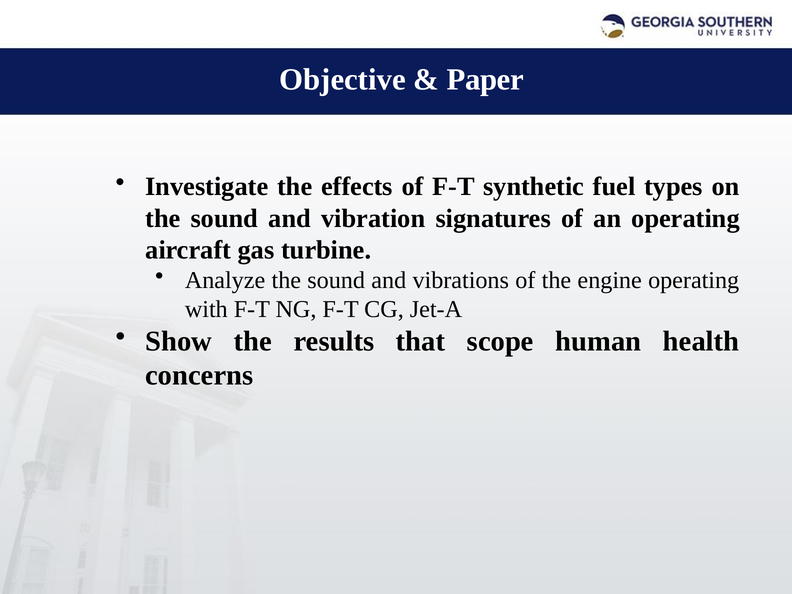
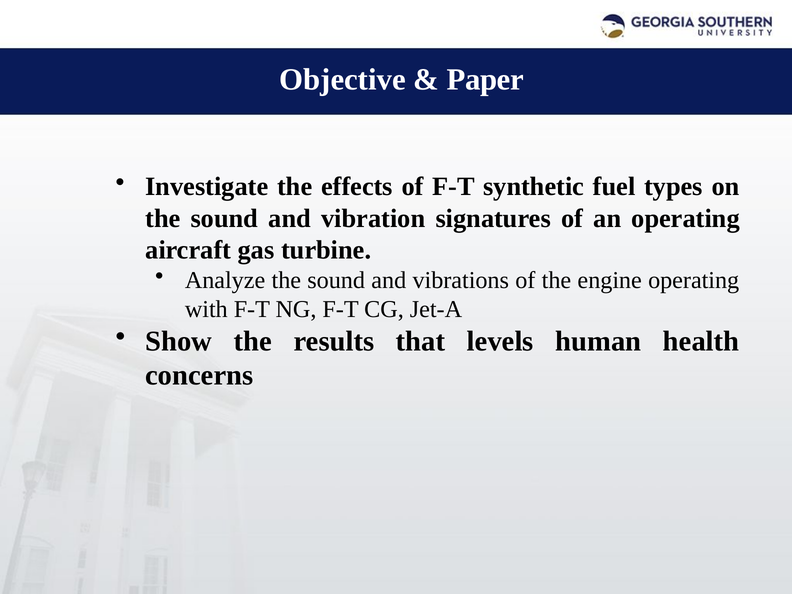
scope: scope -> levels (500, 341)
